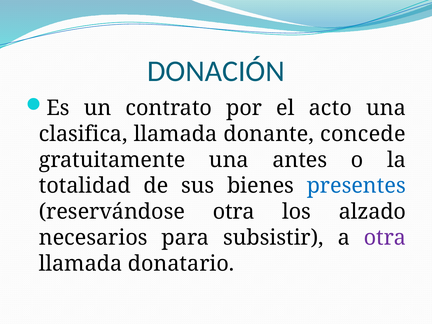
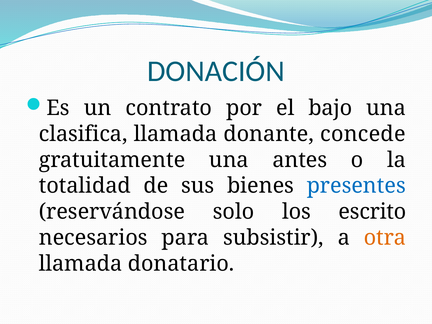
acto: acto -> bajo (330, 108)
reservándose otra: otra -> solo (234, 212)
alzado: alzado -> escrito (373, 212)
otra colour: purple -> orange (385, 238)
